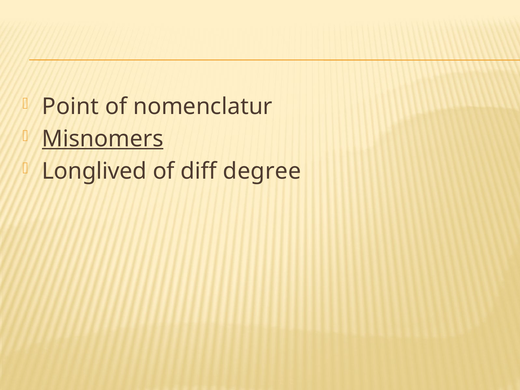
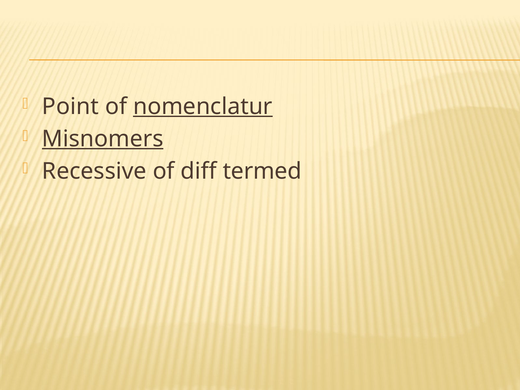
nomenclatur underline: none -> present (203, 106)
Longlived: Longlived -> Recessive (94, 171)
degree: degree -> termed (262, 171)
